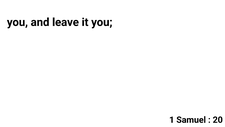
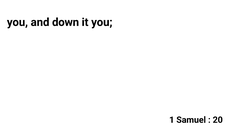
leave: leave -> down (66, 22)
